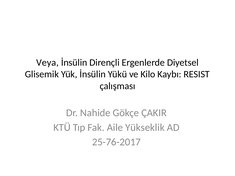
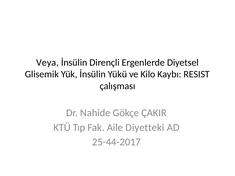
Yükseklik: Yükseklik -> Diyetteki (145, 128)
25-76-2017: 25-76-2017 -> 25-44-2017 (116, 142)
